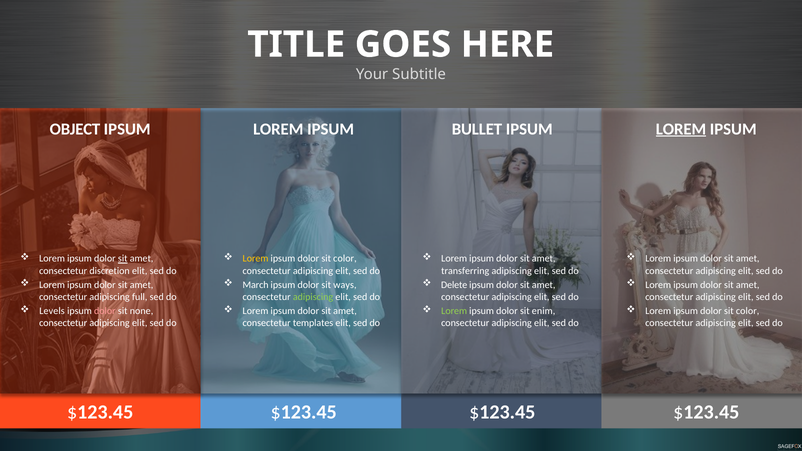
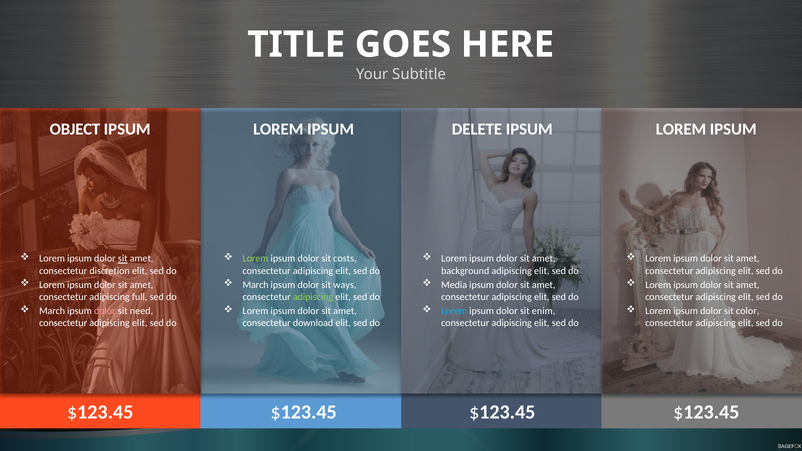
BULLET: BULLET -> DELETE (477, 129)
LOREM underline: present -> none (681, 129)
Lorem colour: yellow -> light green (256, 259)
color: color -> costs (345, 259)
transferring: transferring -> background (465, 271)
Delete: Delete -> Media (454, 285)
Levels: Levels -> March (52, 311)
none: none -> need (141, 311)
Lorem colour: light green -> light blue (454, 311)
templates: templates -> download (313, 323)
